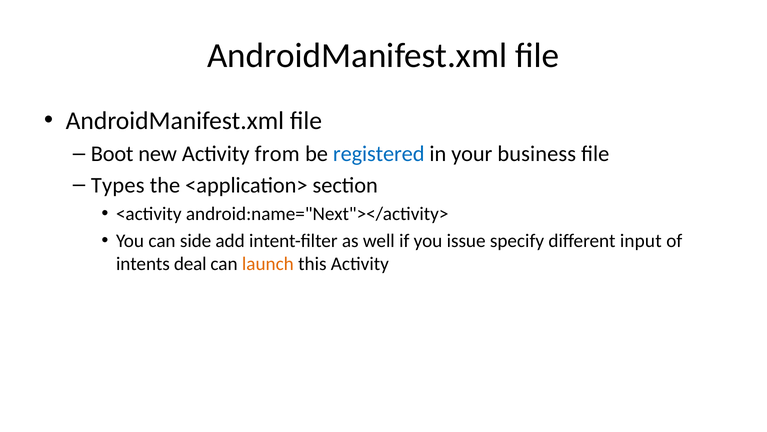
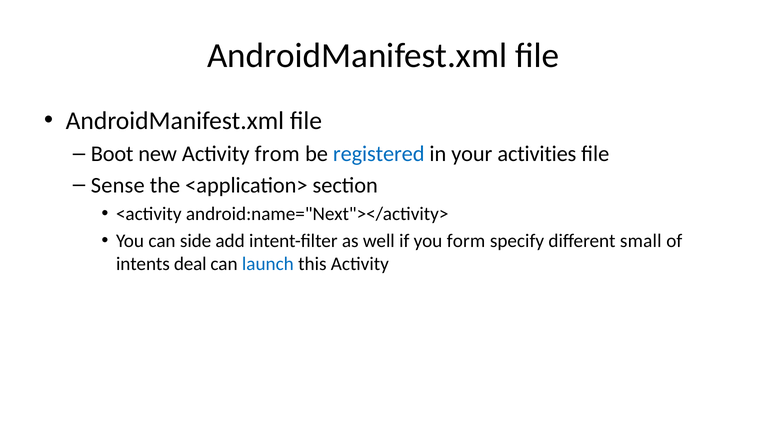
business: business -> activities (537, 154)
Types: Types -> Sense (118, 185)
issue: issue -> form (466, 240)
input: input -> small (641, 240)
launch colour: orange -> blue (268, 263)
